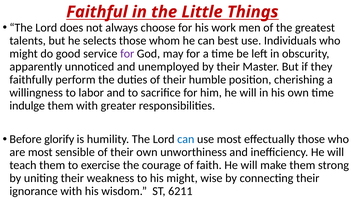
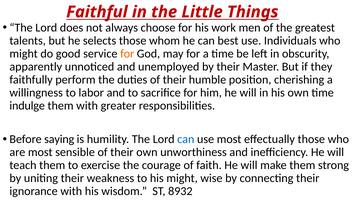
for colour: purple -> orange (127, 54)
glorify: glorify -> saying (59, 139)
6211: 6211 -> 8932 (180, 191)
